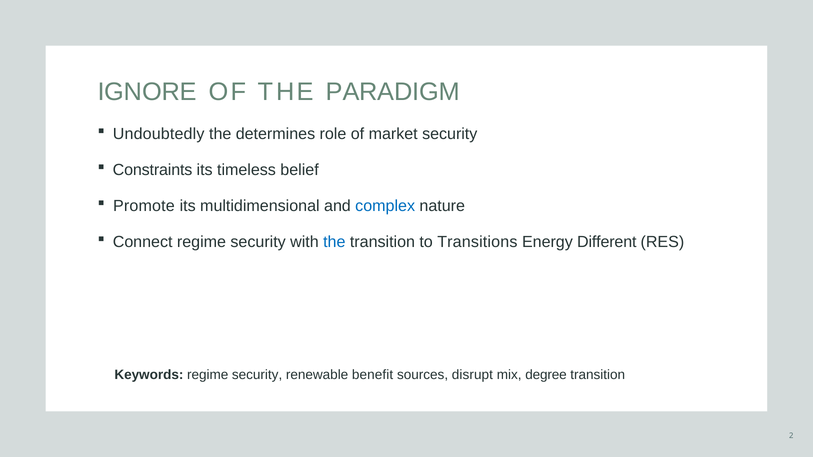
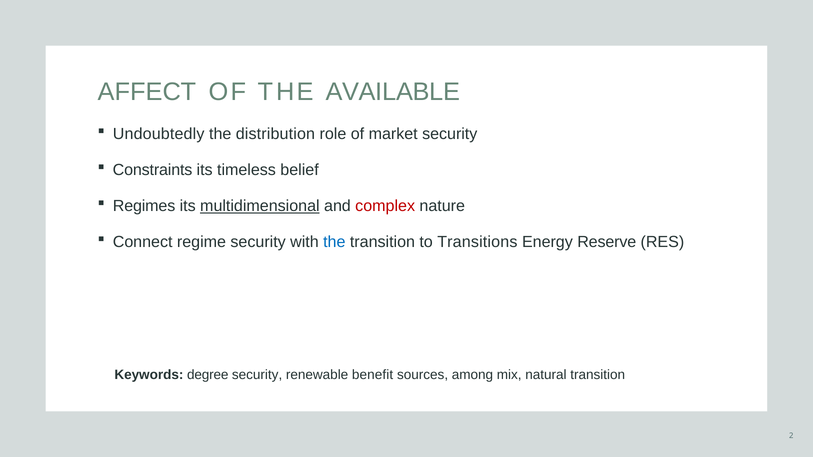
IGNORE: IGNORE -> AFFECT (147, 92)
PARADIGM: PARADIGM -> AVAILABLE (393, 92)
determines: determines -> distribution (275, 134)
Promote: Promote -> Regimes (144, 206)
multidimensional underline: none -> present (260, 206)
complex colour: blue -> red (385, 206)
Different: Different -> Reserve (607, 242)
🔑Keywords regime: regime -> degree (208, 375)
disrupt: disrupt -> among (472, 375)
degree: degree -> natural (546, 375)
